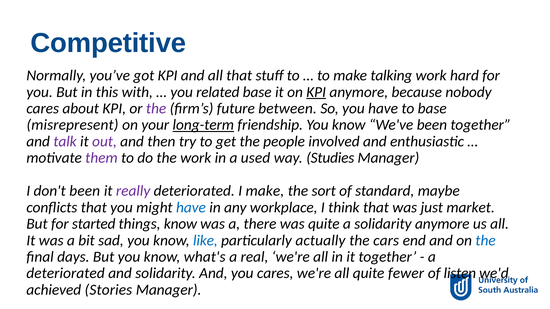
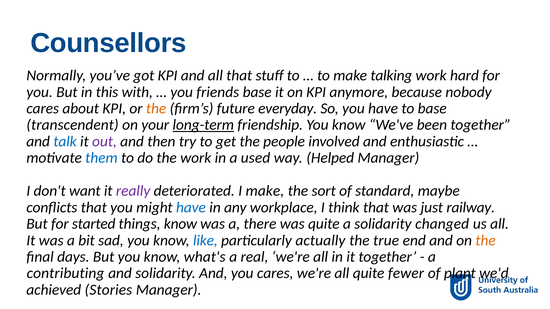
Competitive: Competitive -> Counsellors (108, 43)
related: related -> friends (218, 92)
KPI underline: present -> none (316, 92)
the colour: purple -> orange (156, 109)
between: between -> everyday (288, 109)
misrepresent: misrepresent -> transcendent (73, 125)
talk colour: purple -> blue (65, 142)
them colour: purple -> blue (101, 158)
Studies: Studies -> Helped (330, 158)
don't been: been -> want (85, 191)
market: market -> railway (471, 208)
solidarity anymore: anymore -> changed (442, 224)
cars: cars -> true (386, 241)
the colour: blue -> orange (486, 241)
deteriorated: deteriorated -> contributing (66, 274)
listen: listen -> plant (460, 274)
